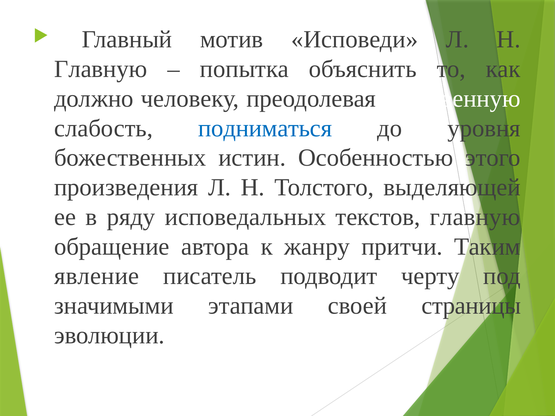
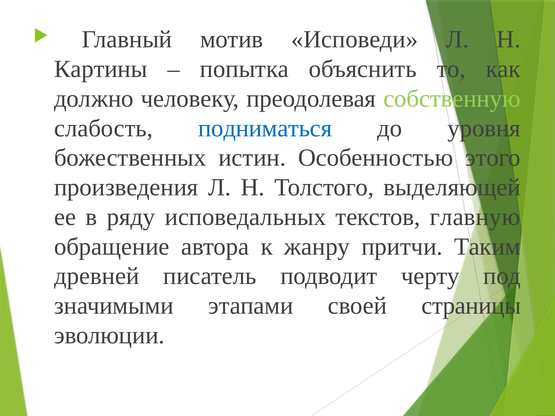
Главную: Главную -> Картины (101, 69)
собственную colour: white -> light green (452, 99)
явление: явление -> древней (97, 276)
